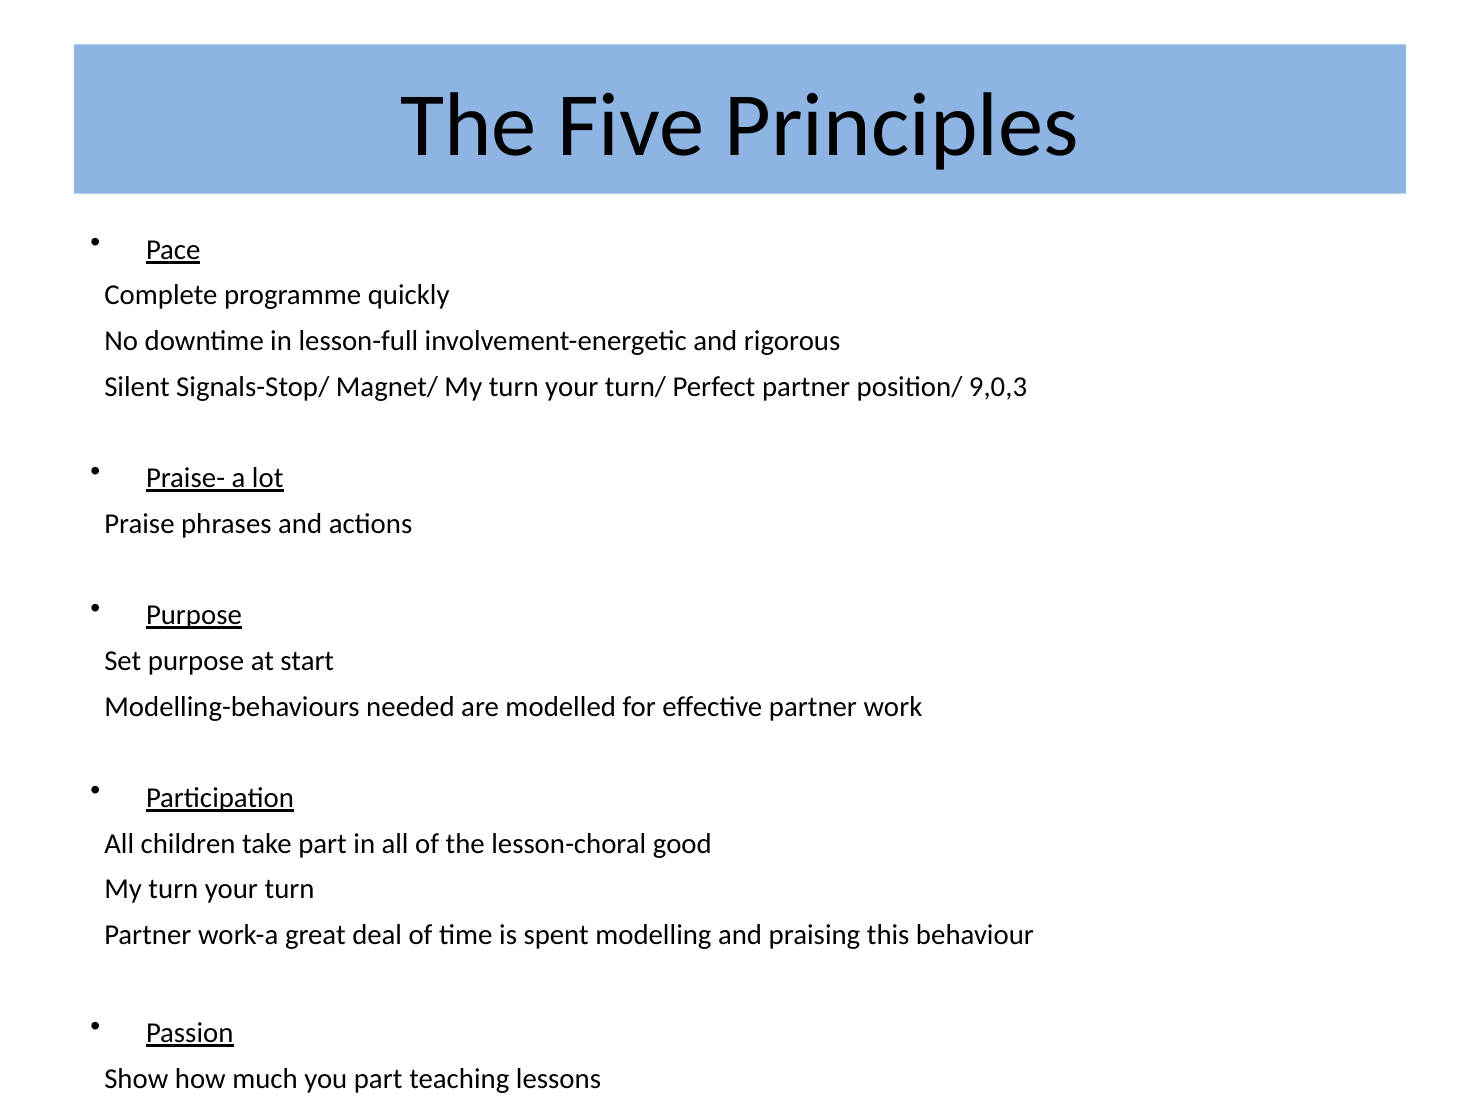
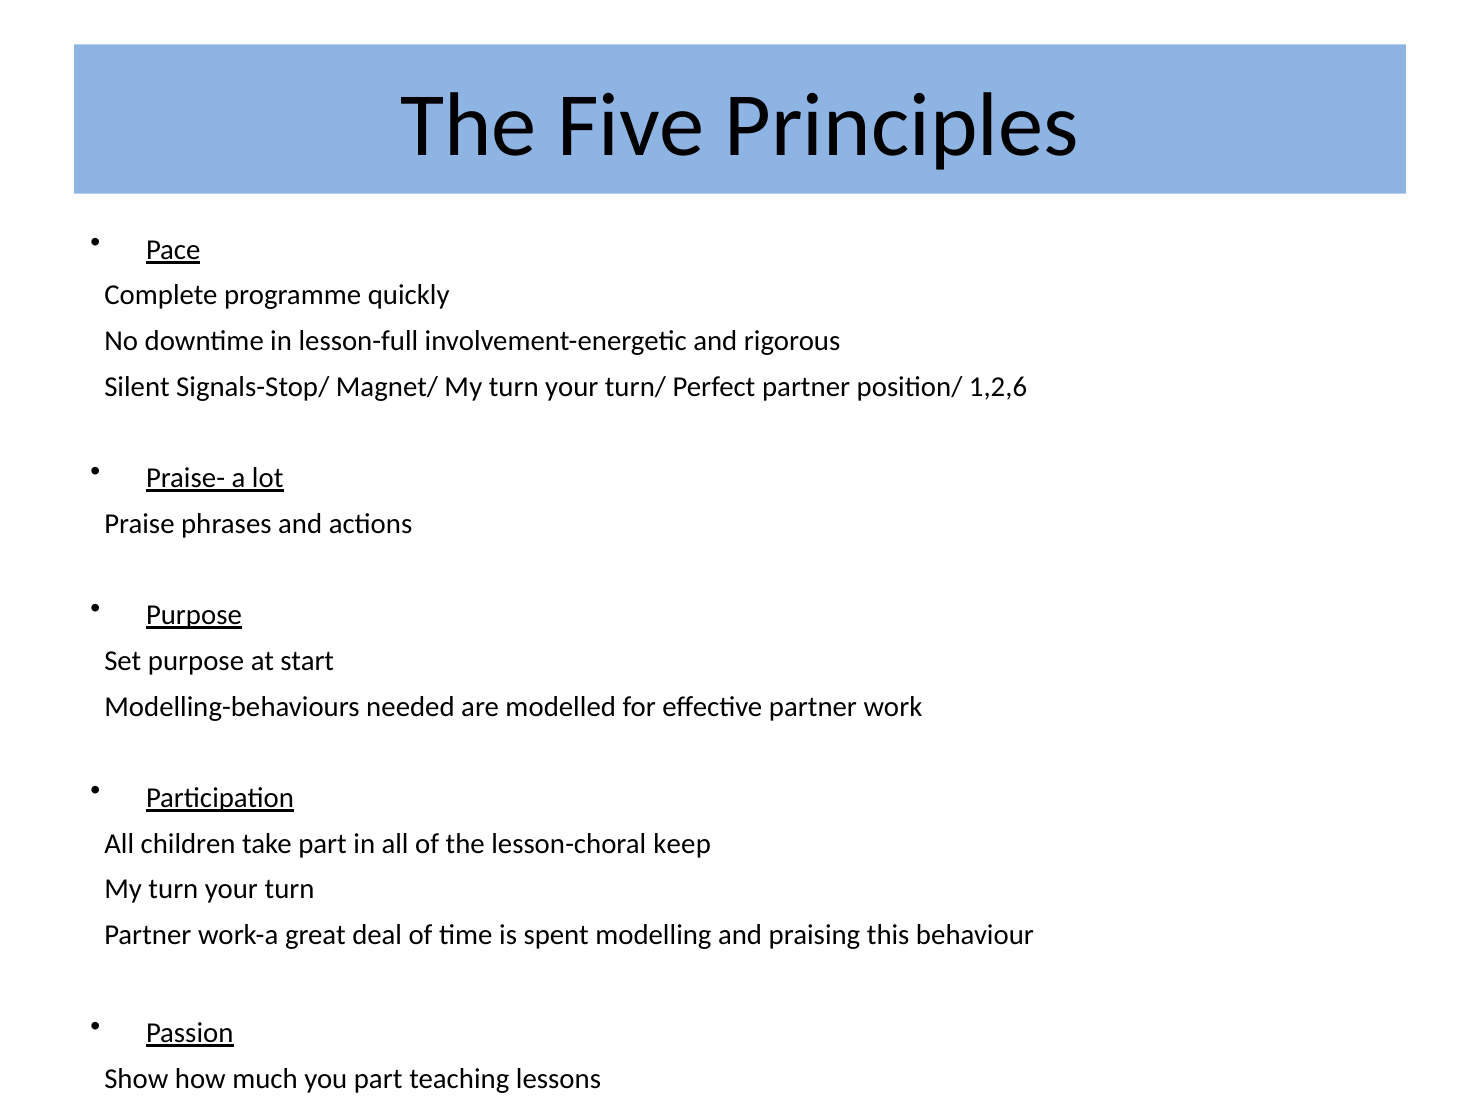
9,0,3: 9,0,3 -> 1,2,6 (998, 387)
good: good -> keep (682, 844)
